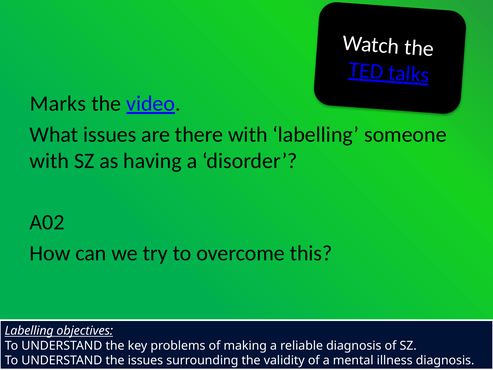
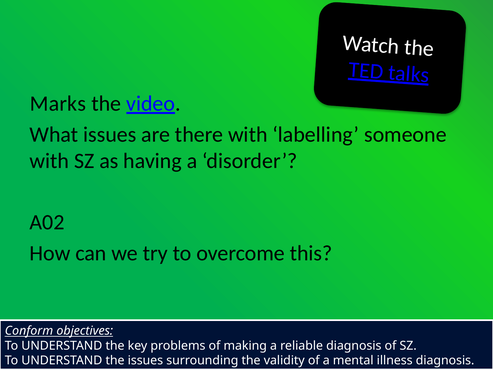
Labelling: Labelling -> Conform (29, 331)
